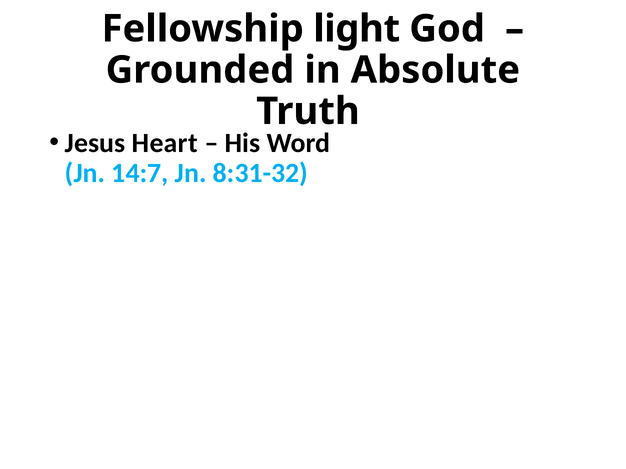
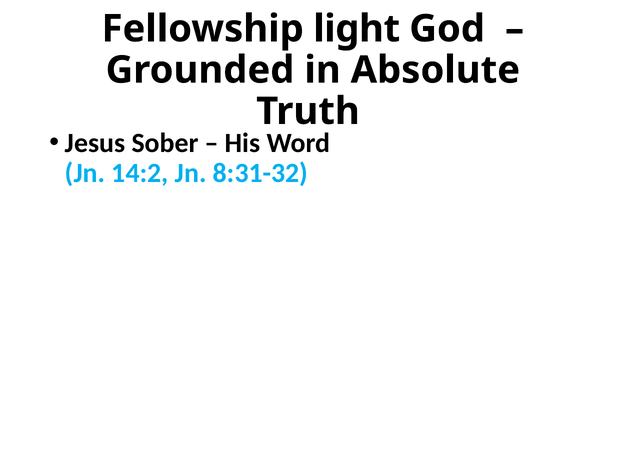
Heart: Heart -> Sober (165, 143)
14:7: 14:7 -> 14:2 (140, 173)
